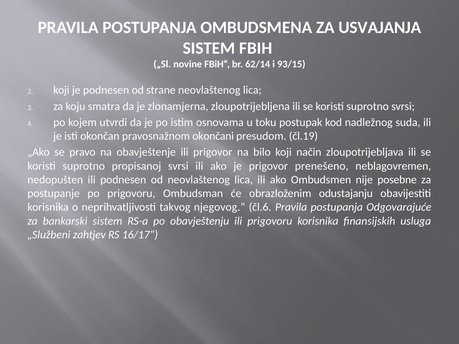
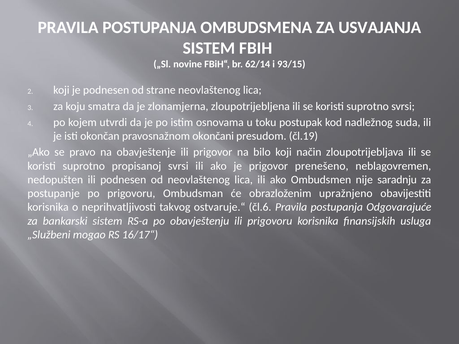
posebne: posebne -> saradnju (397, 180)
odustajanju: odustajanju -> upražnjeno (346, 194)
njegovog.“: njegovog.“ -> ostvaruje.“ (220, 207)
zahtjev: zahtjev -> mogao (89, 235)
